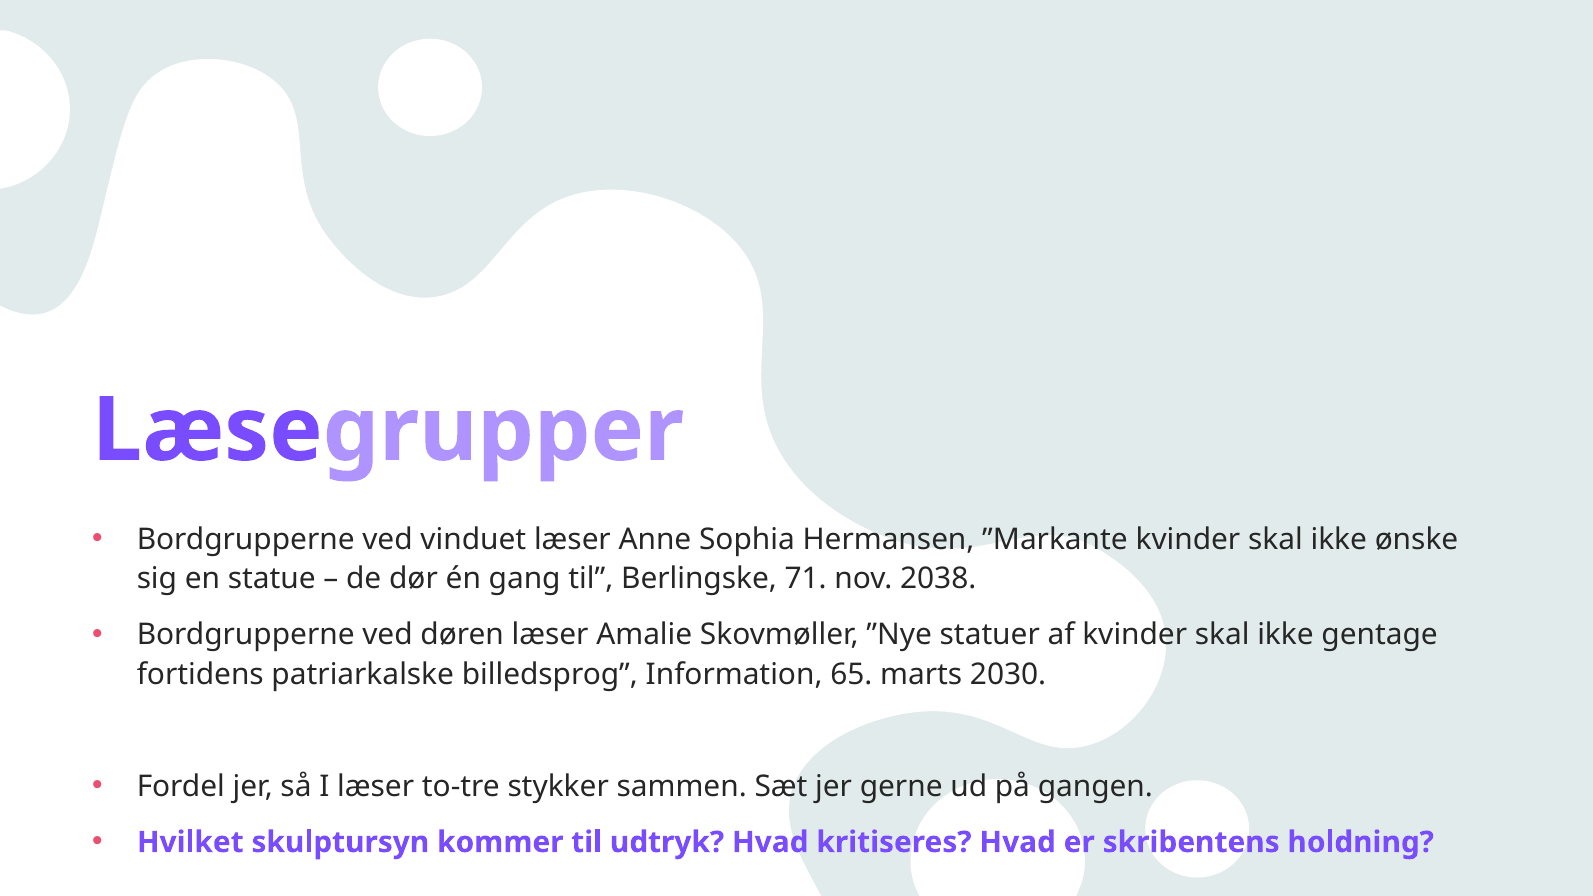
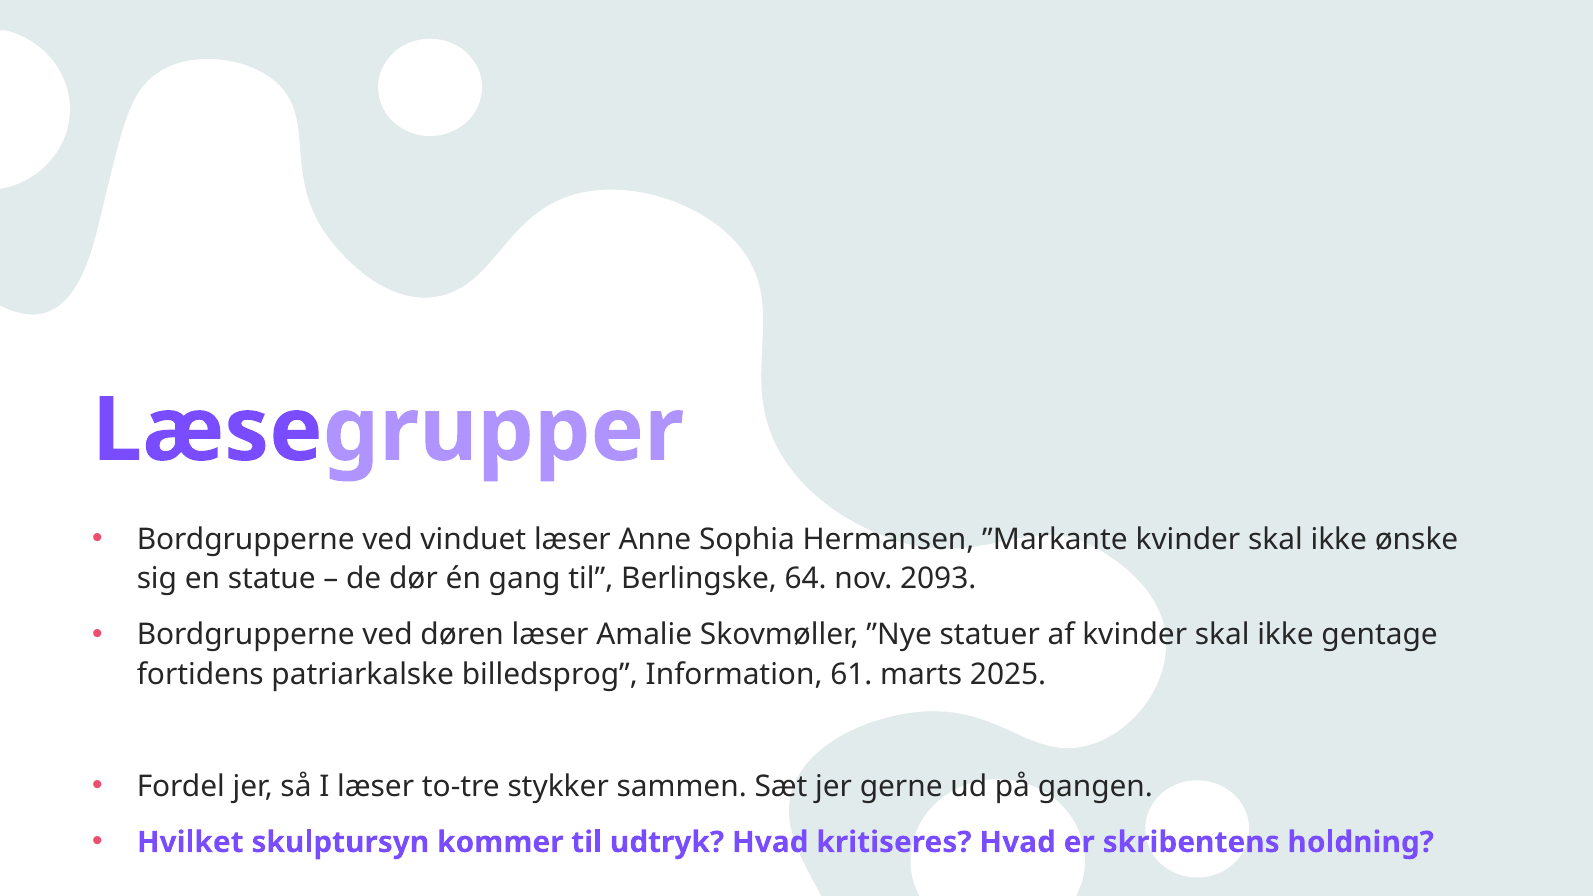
71: 71 -> 64 (806, 579)
2038: 2038 -> 2093 (938, 579)
65: 65 -> 61 (851, 674)
2030: 2030 -> 2025 (1008, 674)
